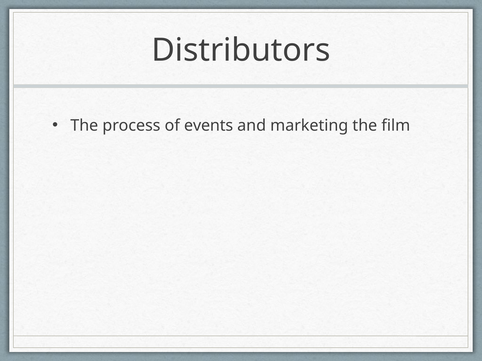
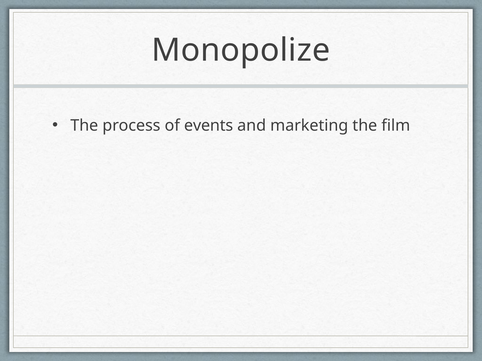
Distributors: Distributors -> Monopolize (241, 50)
